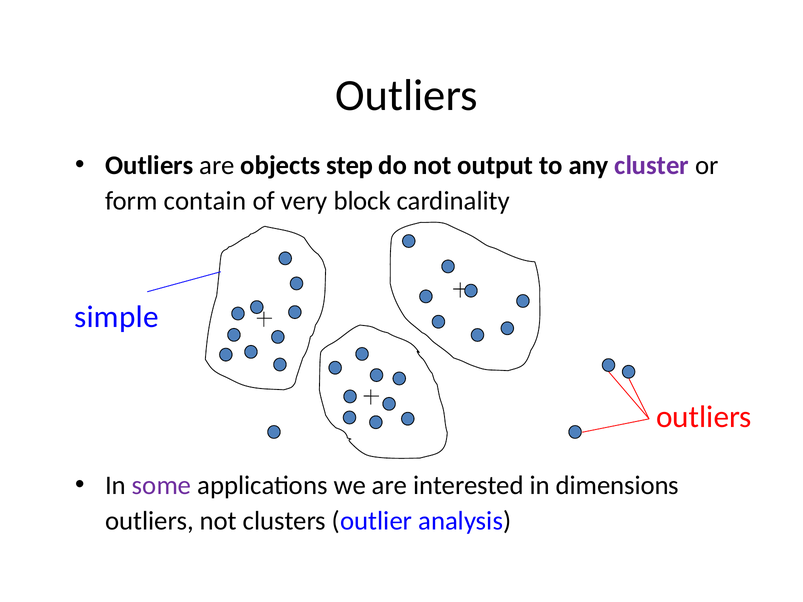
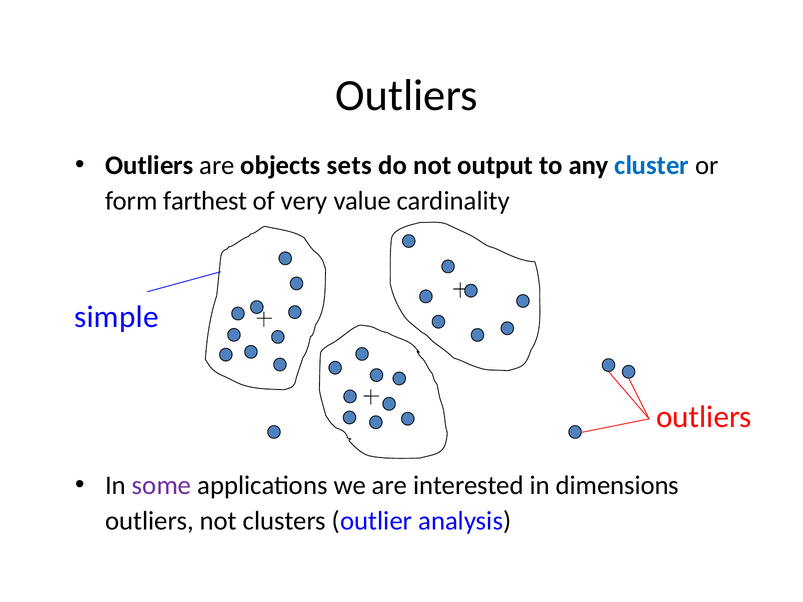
step: step -> sets (349, 166)
cluster colour: purple -> blue (652, 166)
contain: contain -> farthest (205, 201)
block: block -> value (362, 201)
